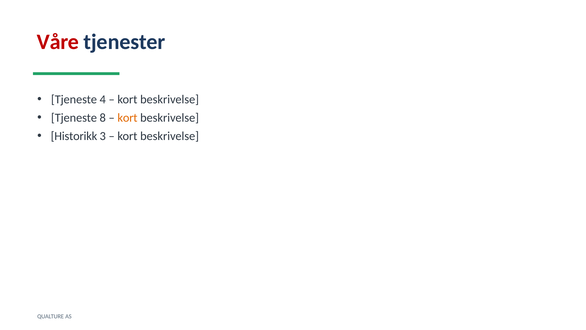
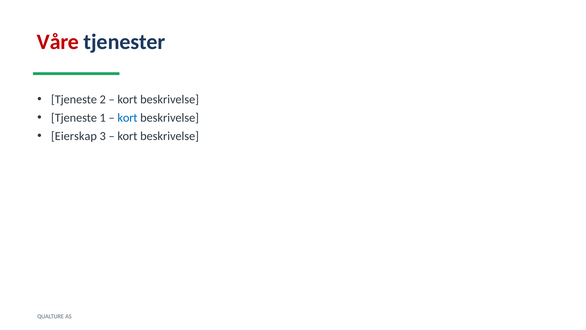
4: 4 -> 2 (103, 99)
8: 8 -> 1 (103, 118)
kort colour: orange -> blue (127, 118)
Historikk: Historikk -> Eierskap (74, 136)
